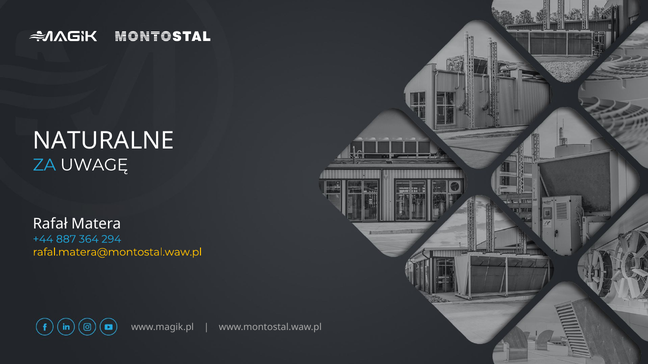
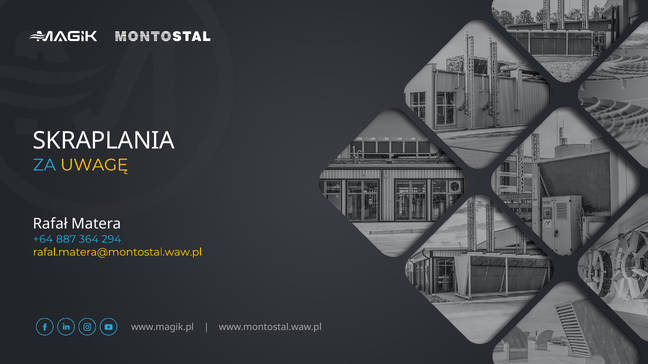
NATURALNE: NATURALNE -> SKRAPLANIA (104, 141)
UWAGĘ colour: white -> yellow (94, 165)
+44: +44 -> +64 (43, 239)
